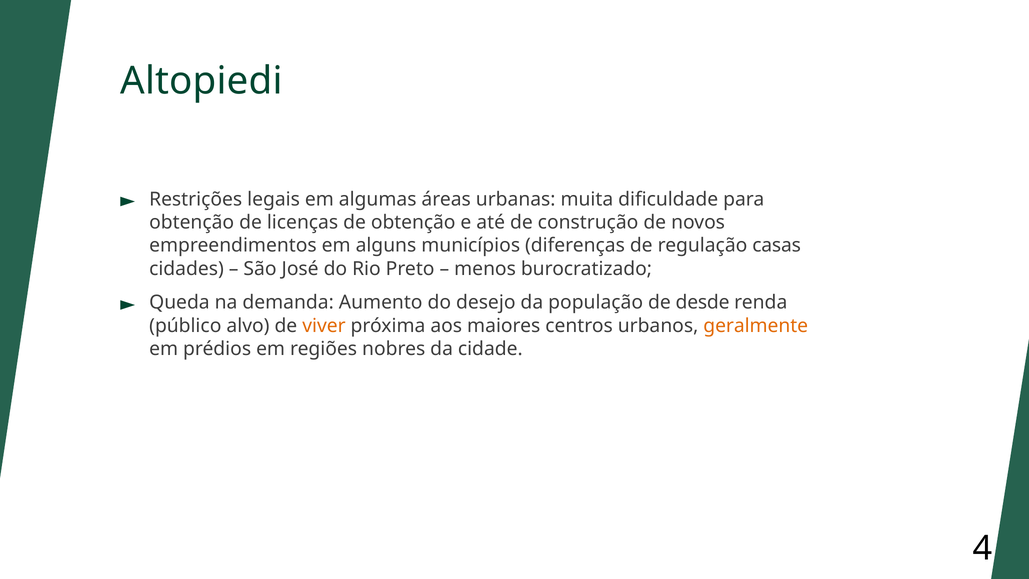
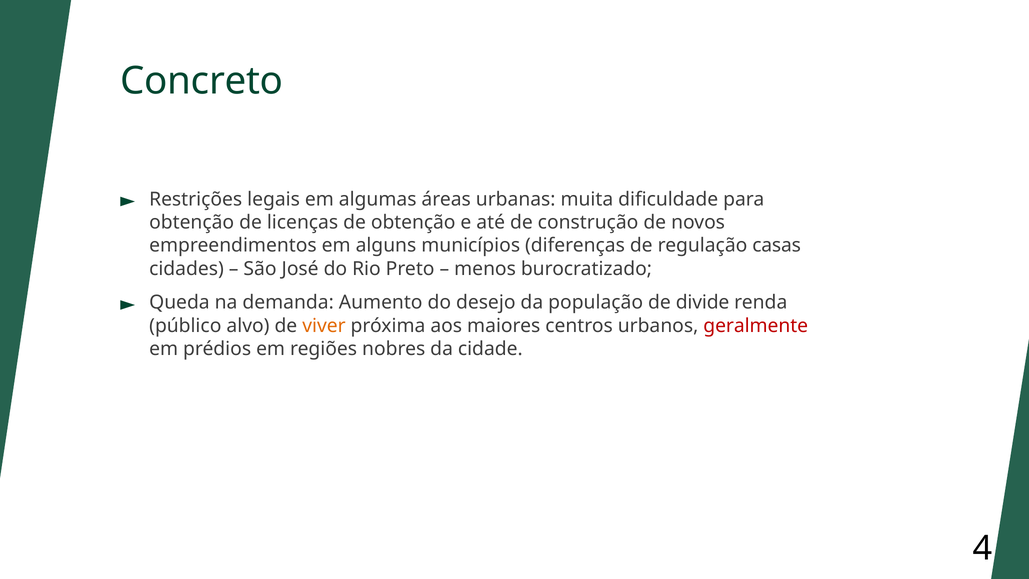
Altopiedi: Altopiedi -> Concreto (202, 81)
desde: desde -> divide (703, 302)
geralmente colour: orange -> red (756, 326)
